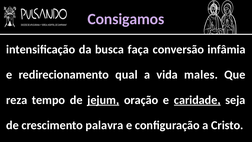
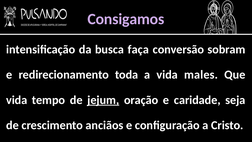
infâmia: infâmia -> sobram (227, 49)
qual: qual -> toda (127, 75)
reza: reza -> vida (17, 100)
caridade underline: present -> none (197, 100)
palavra: palavra -> anciãos (104, 125)
